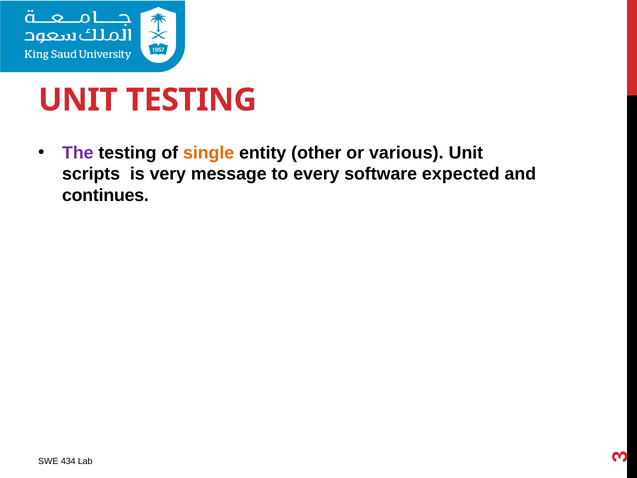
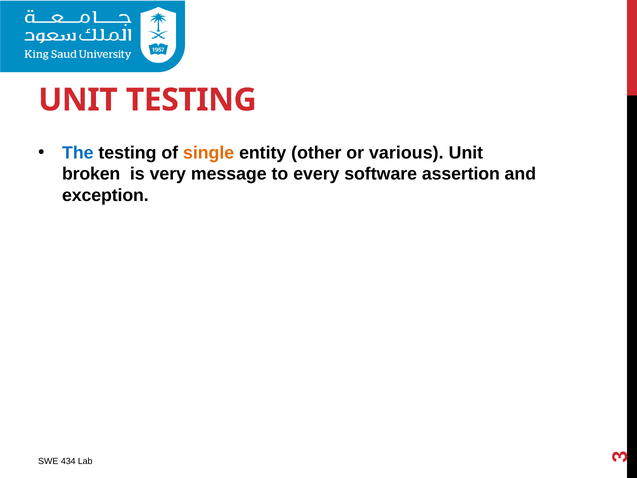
The colour: purple -> blue (78, 153)
scripts: scripts -> broken (91, 174)
expected: expected -> assertion (461, 174)
continues: continues -> exception (105, 195)
